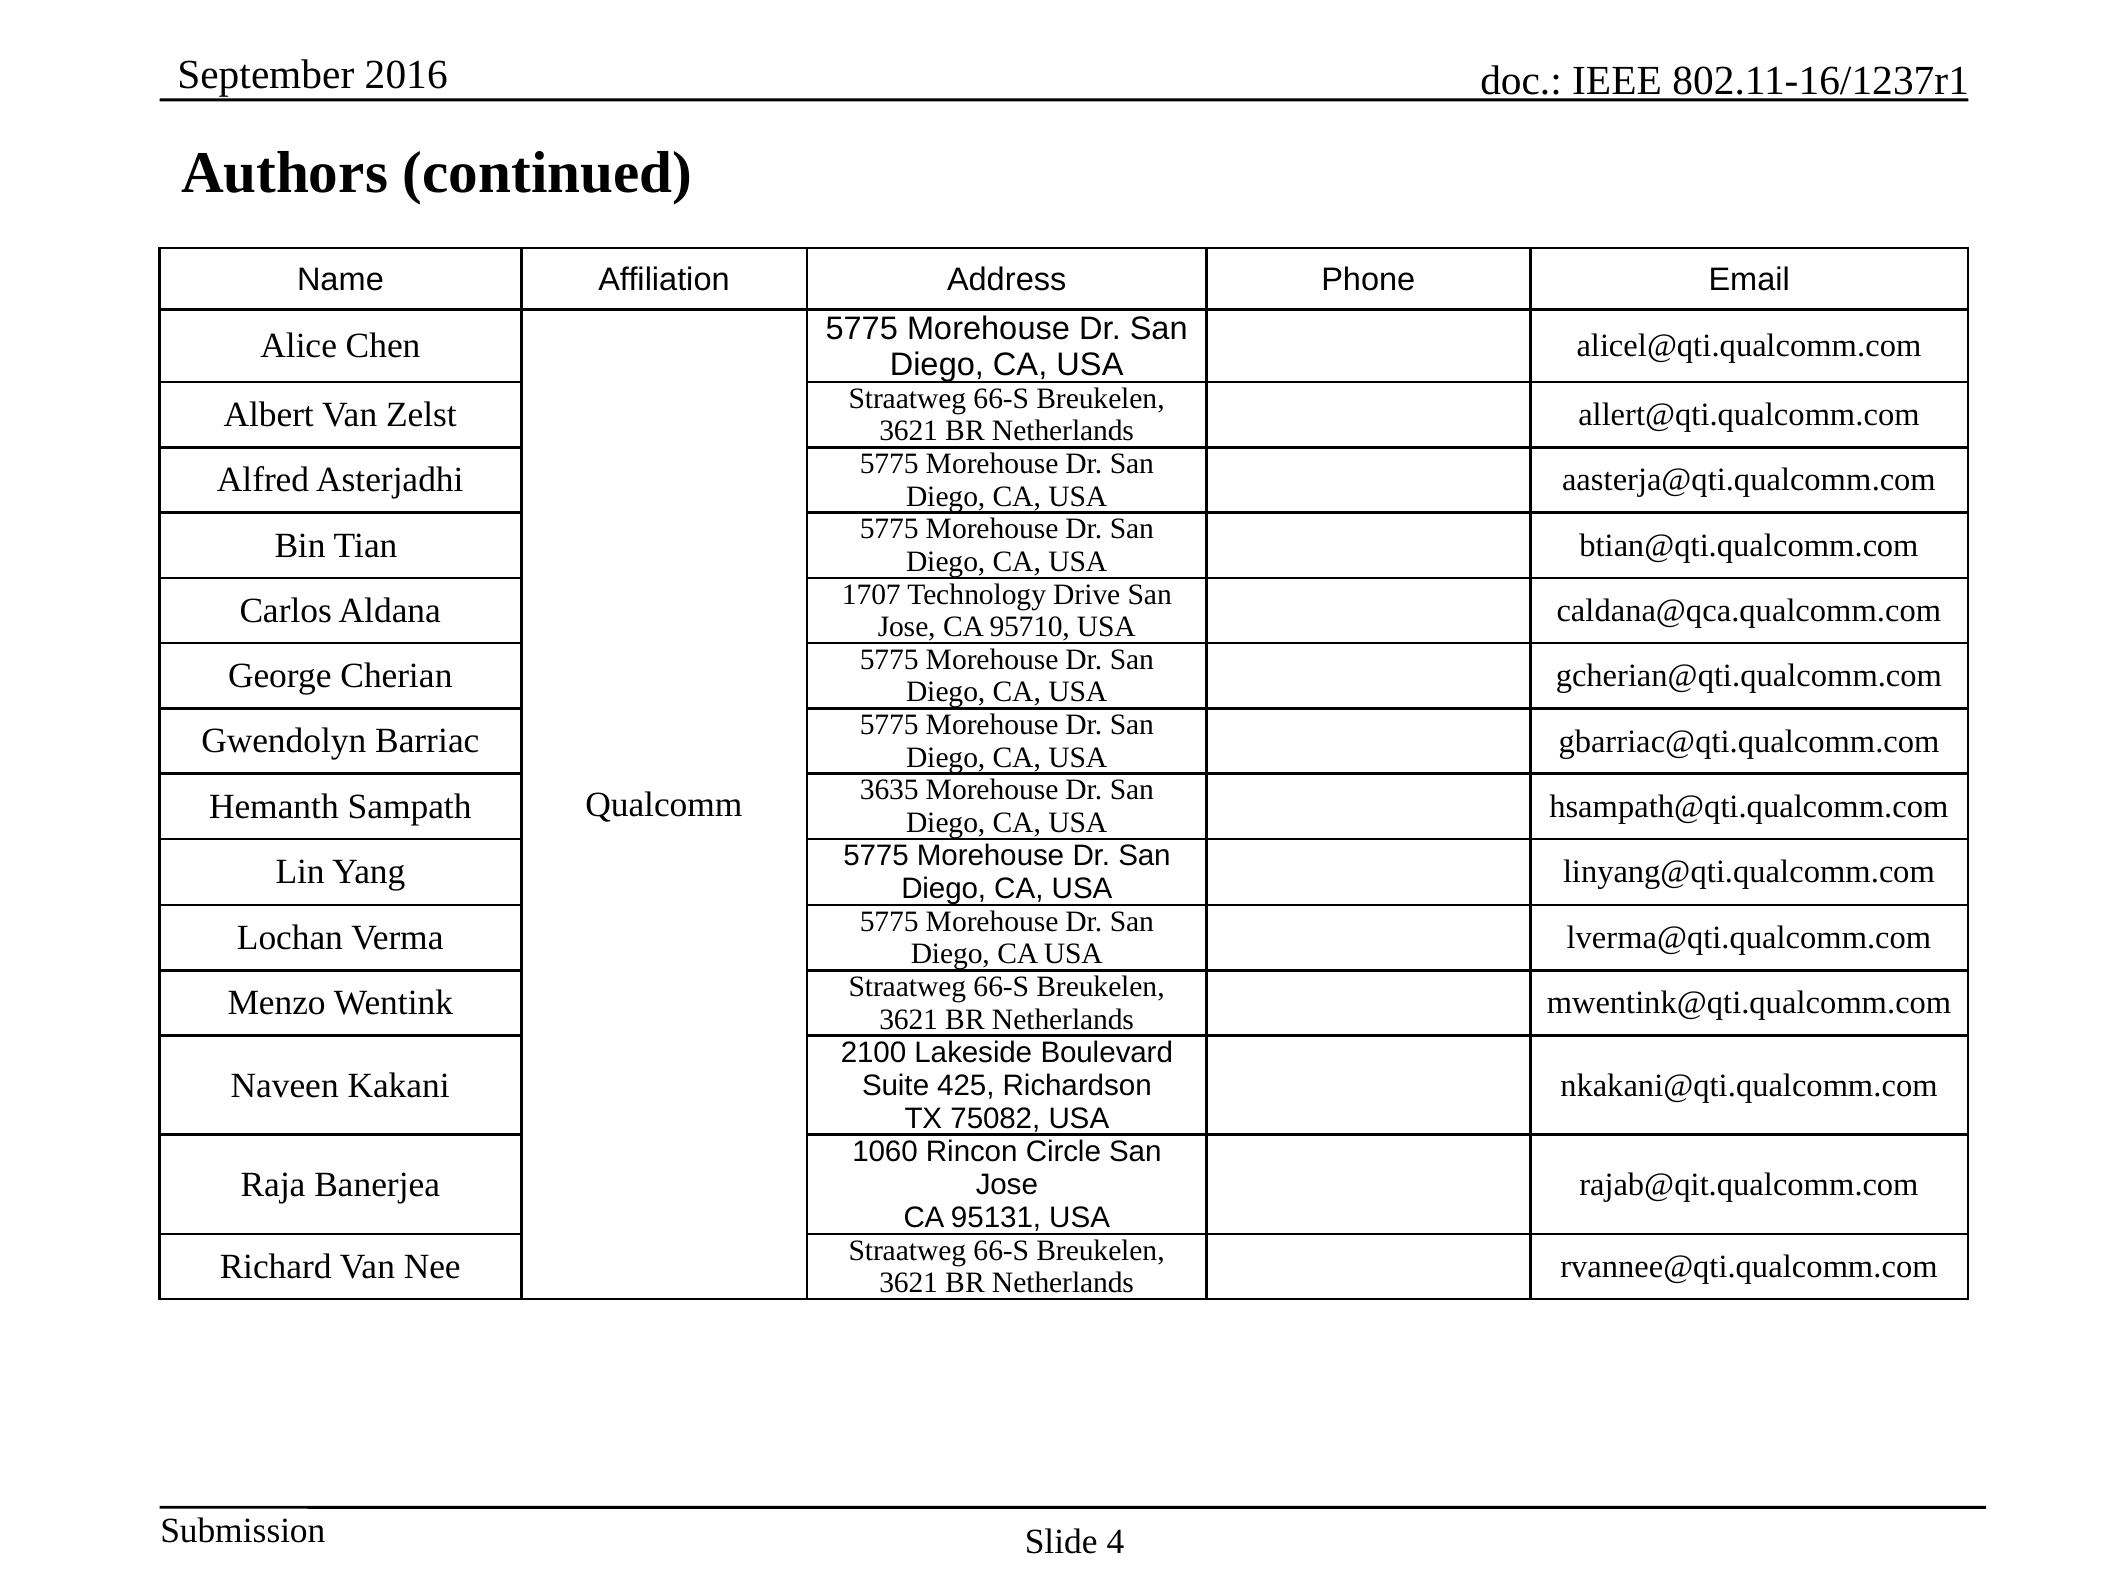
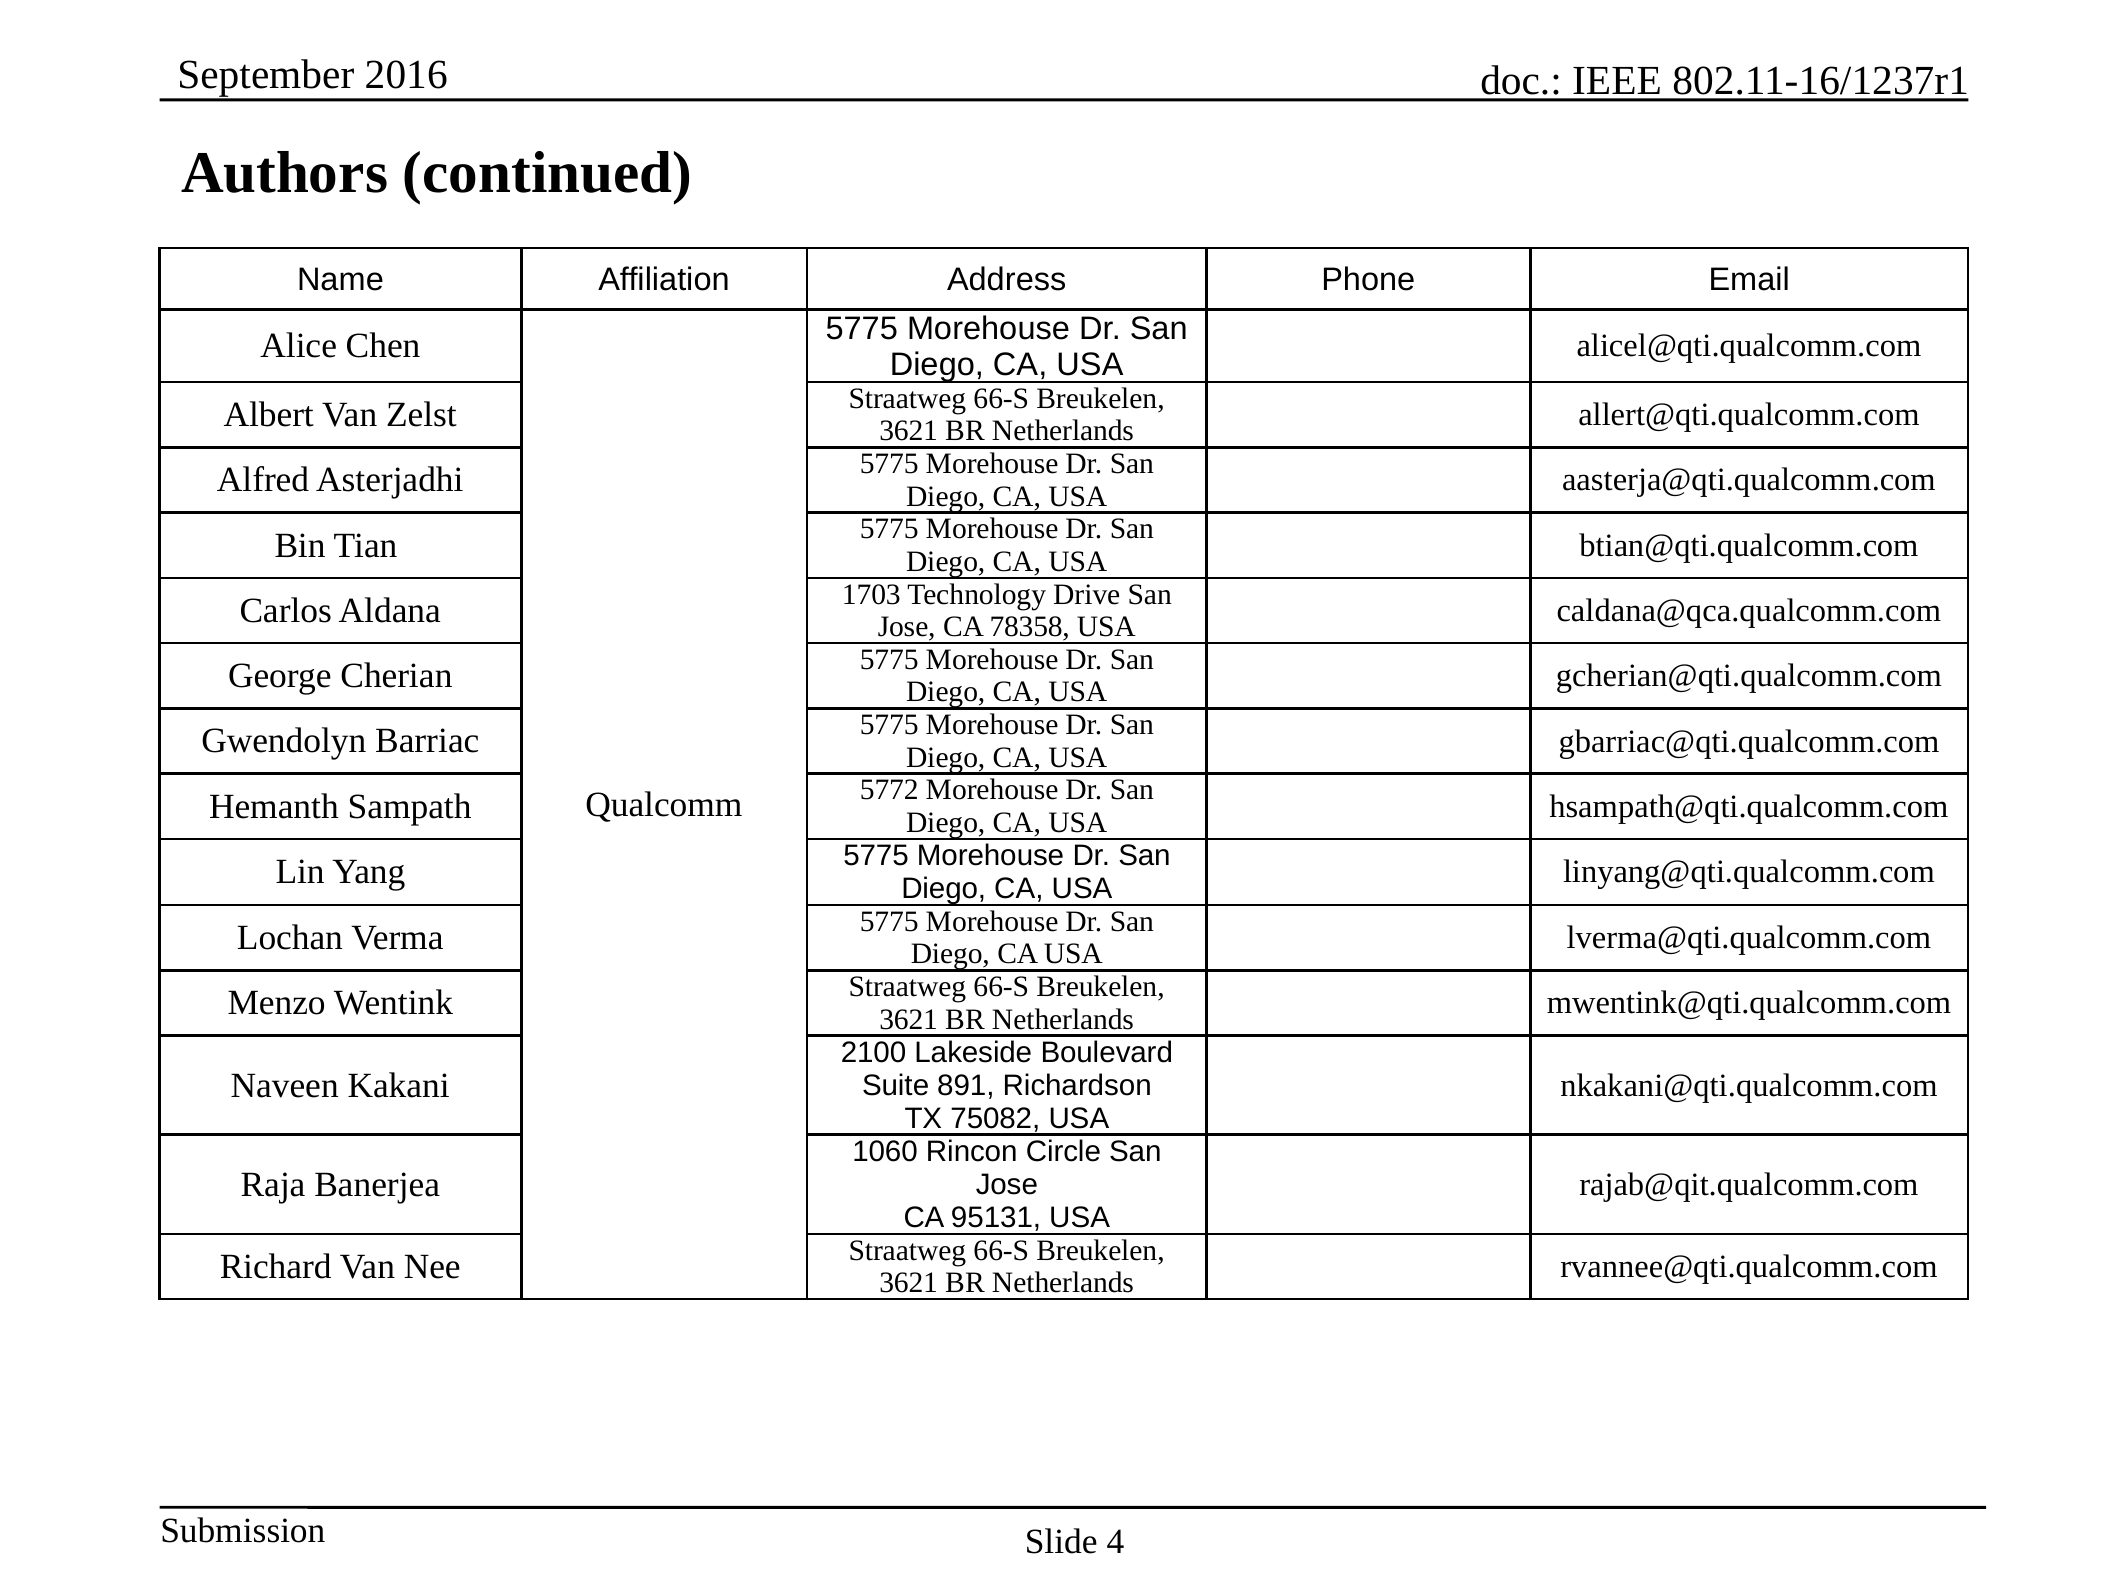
1707: 1707 -> 1703 (871, 594)
95710: 95710 -> 78358 (1030, 627)
3635: 3635 -> 5772 (889, 790)
425: 425 -> 891 (966, 1085)
